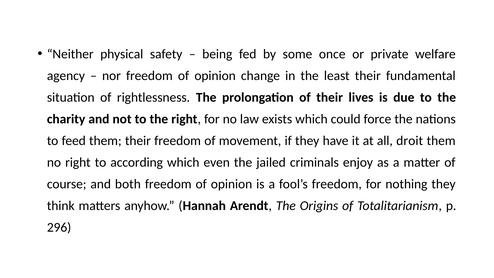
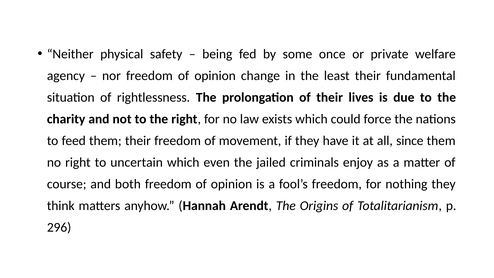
droit: droit -> since (410, 141)
according: according -> uncertain (137, 162)
